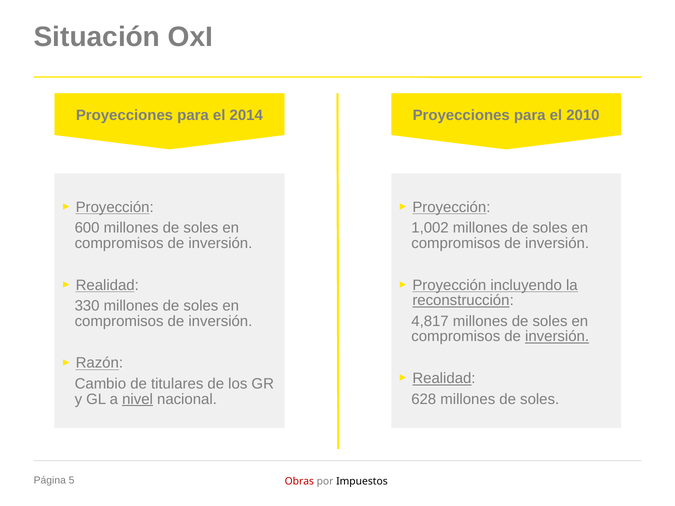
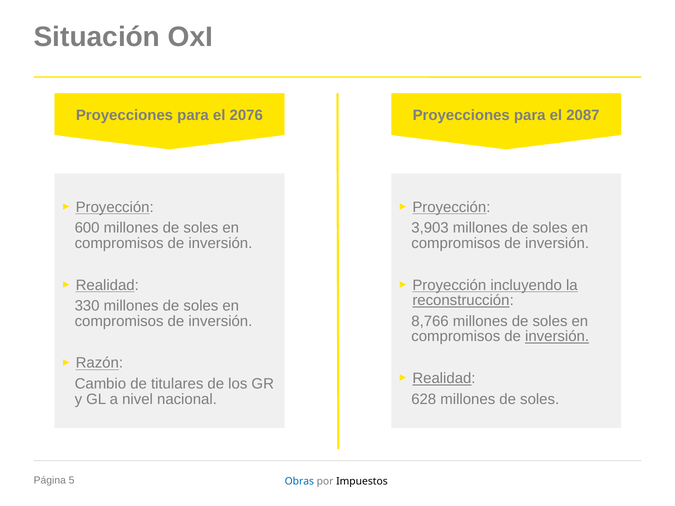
2014: 2014 -> 2076 (246, 115)
2010: 2010 -> 2087 (583, 115)
1,002: 1,002 -> 3,903 (430, 228)
4,817: 4,817 -> 8,766 (430, 321)
nivel underline: present -> none (138, 399)
Obras colour: red -> blue (299, 482)
